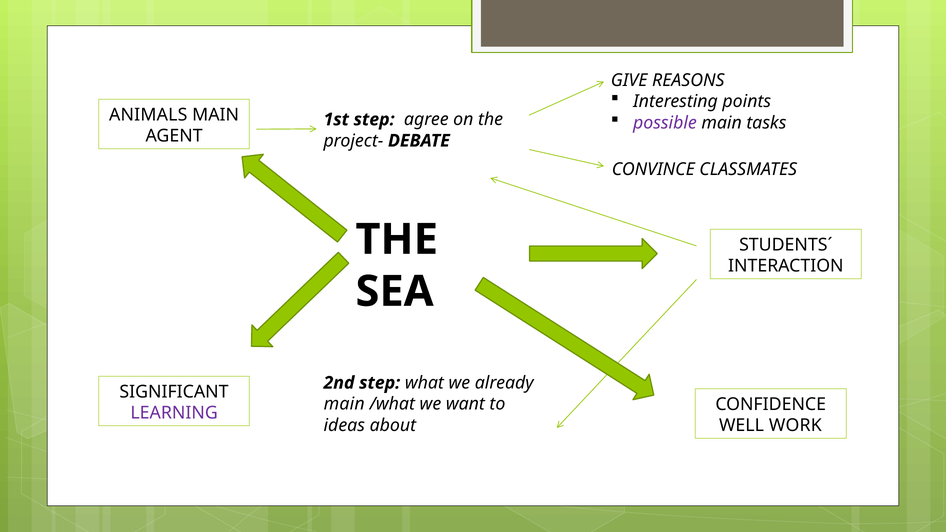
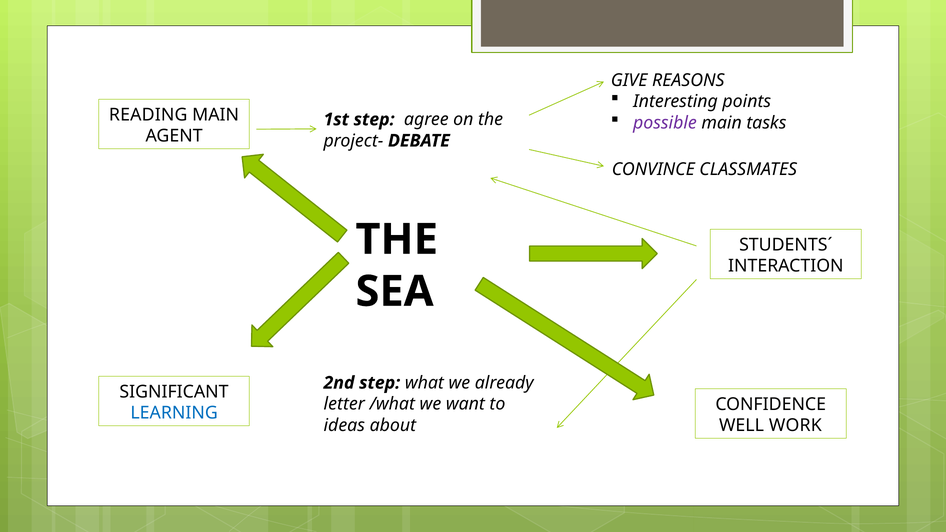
ANIMALS: ANIMALS -> READING (148, 115)
main: main -> letter (344, 404)
LEARNING colour: purple -> blue (174, 413)
